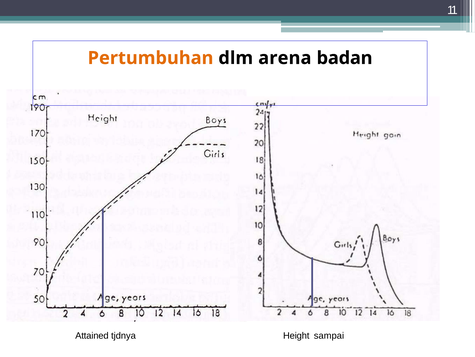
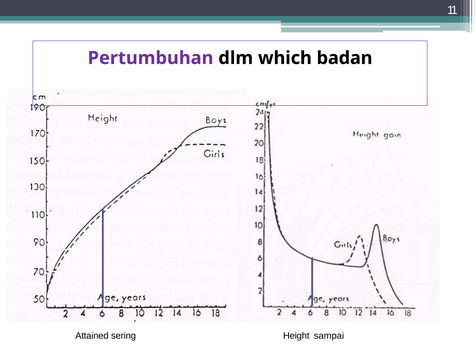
Pertumbuhan colour: orange -> purple (151, 58)
arena: arena -> which (285, 58)
tjdnya: tjdnya -> sering (124, 335)
